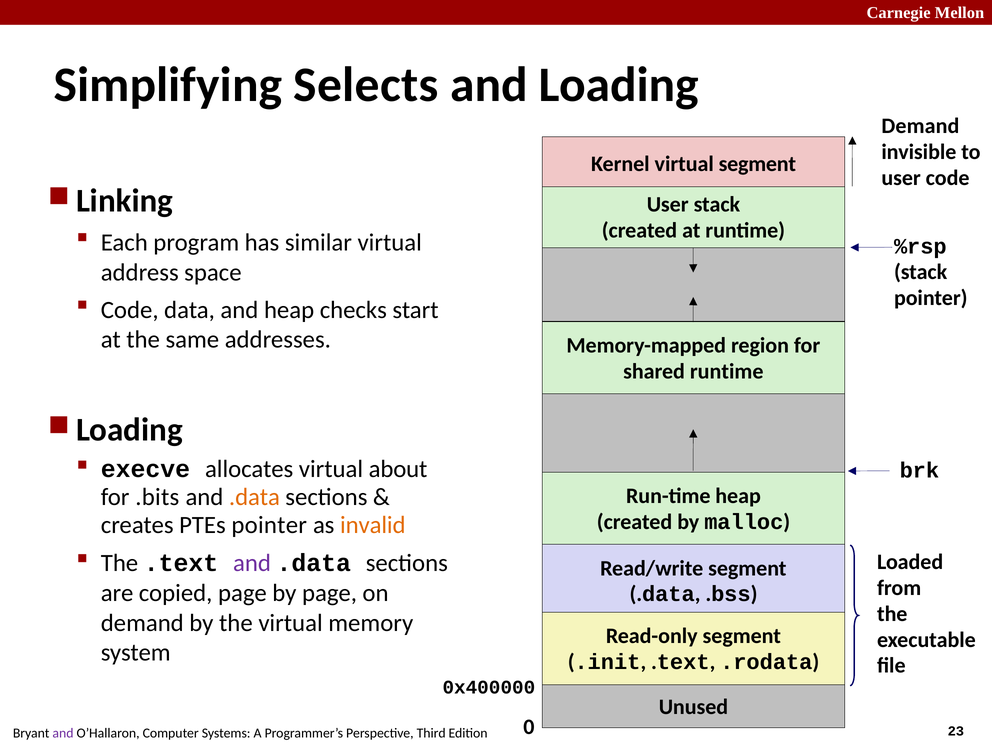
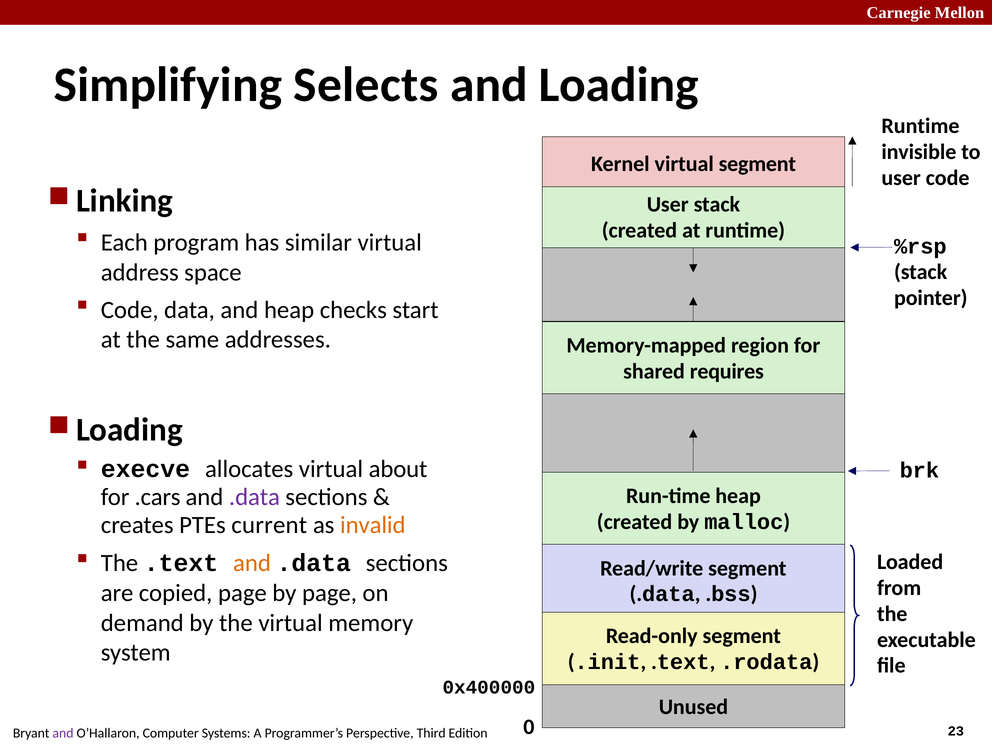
Demand: Demand -> Runtime (920, 126)
shared runtime: runtime -> requires (727, 371)
.bits: .bits -> .cars (158, 497)
.data colour: orange -> purple (254, 497)
PTEs pointer: pointer -> current (269, 525)
and colour: purple -> orange (252, 563)
